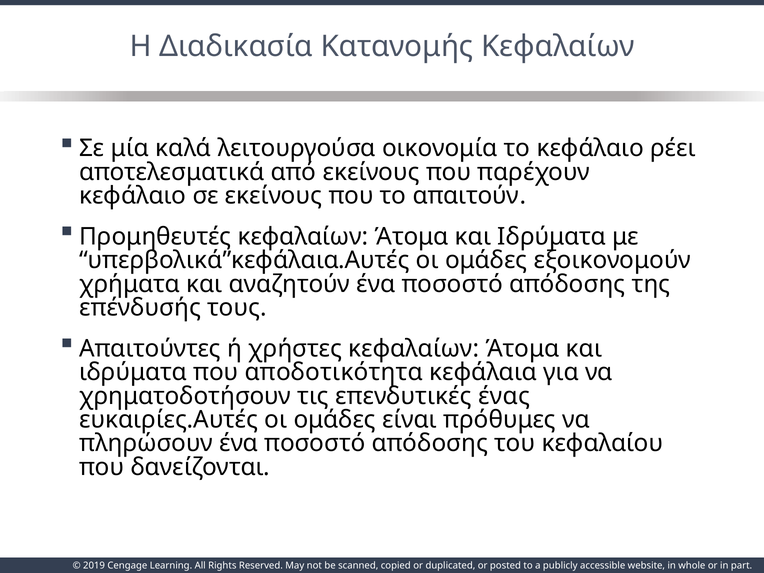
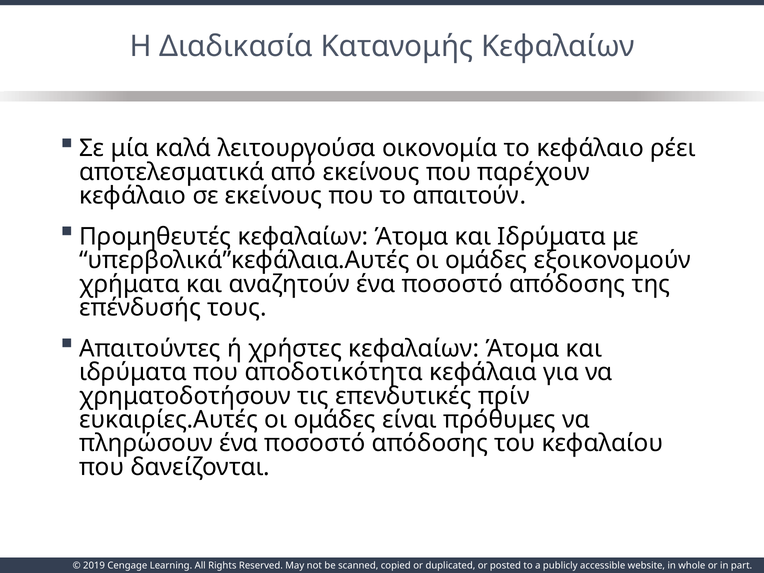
ένας: ένας -> πρίν (504, 396)
